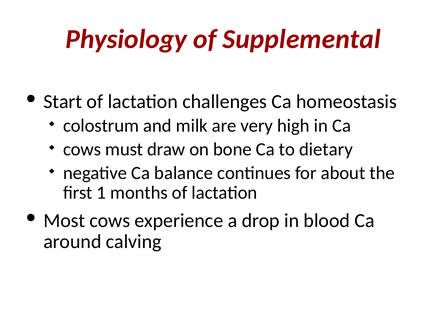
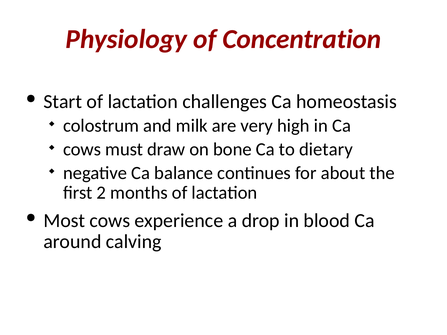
Supplemental: Supplemental -> Concentration (302, 39)
1: 1 -> 2 (101, 193)
